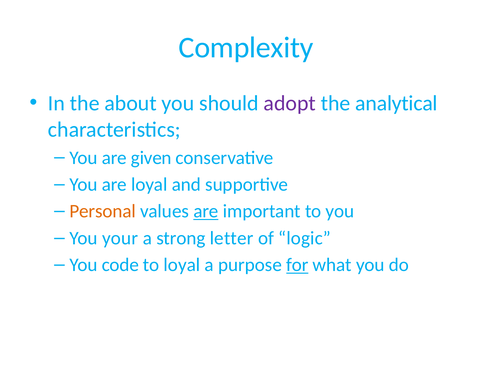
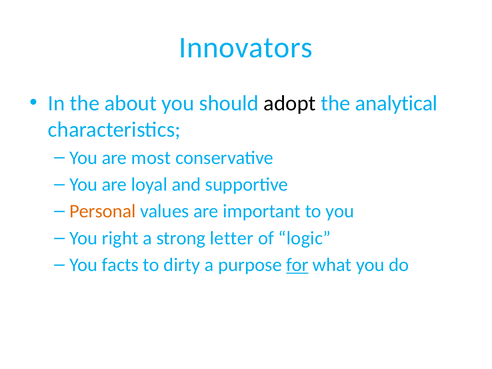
Complexity: Complexity -> Innovators (246, 48)
adopt colour: purple -> black (290, 103)
given: given -> most (151, 158)
are underline: present -> none (206, 211)
your: your -> right (120, 238)
code: code -> facts (120, 265)
to loyal: loyal -> dirty (182, 265)
